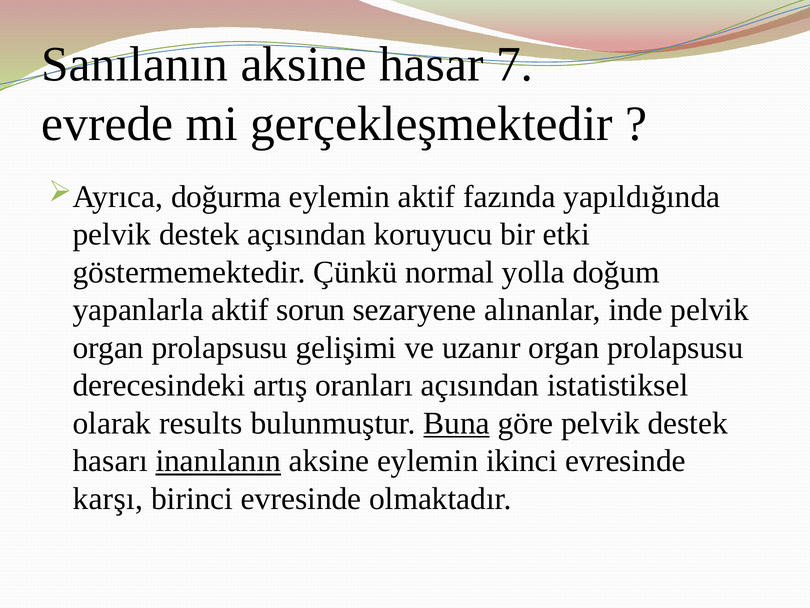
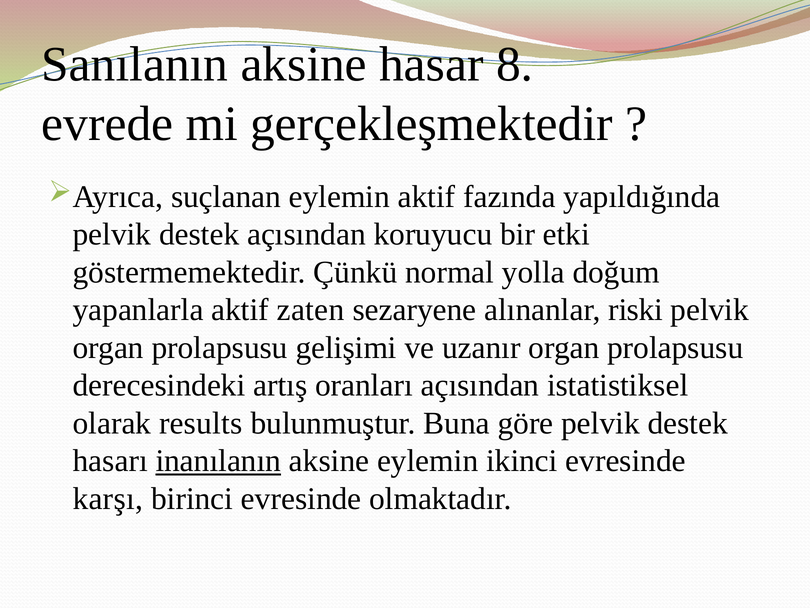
7: 7 -> 8 (515, 64)
doğurma: doğurma -> suçlanan (226, 196)
sorun: sorun -> zaten (311, 310)
inde: inde -> riski (636, 310)
Buna underline: present -> none (457, 423)
